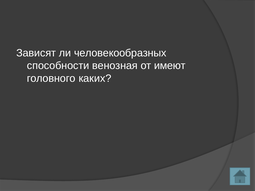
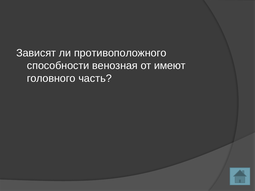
человекообразных: человекообразных -> противоположного (120, 53)
каких: каких -> часть (95, 78)
